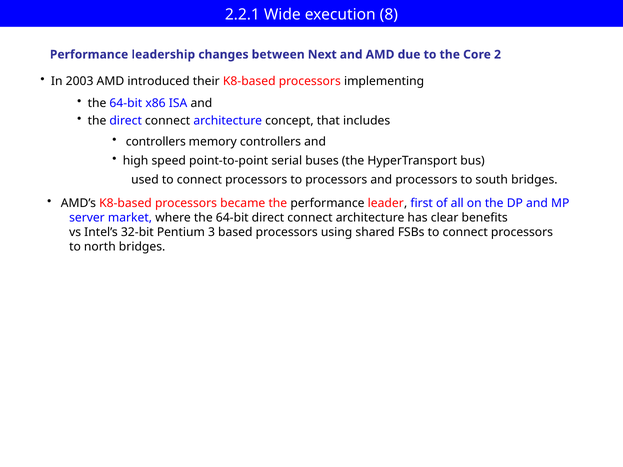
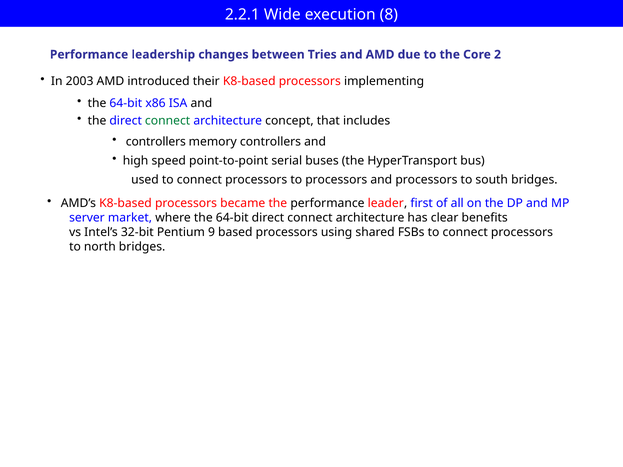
Next: Next -> Tries (322, 55)
connect colour: black -> green (168, 121)
3: 3 -> 9 (212, 232)
